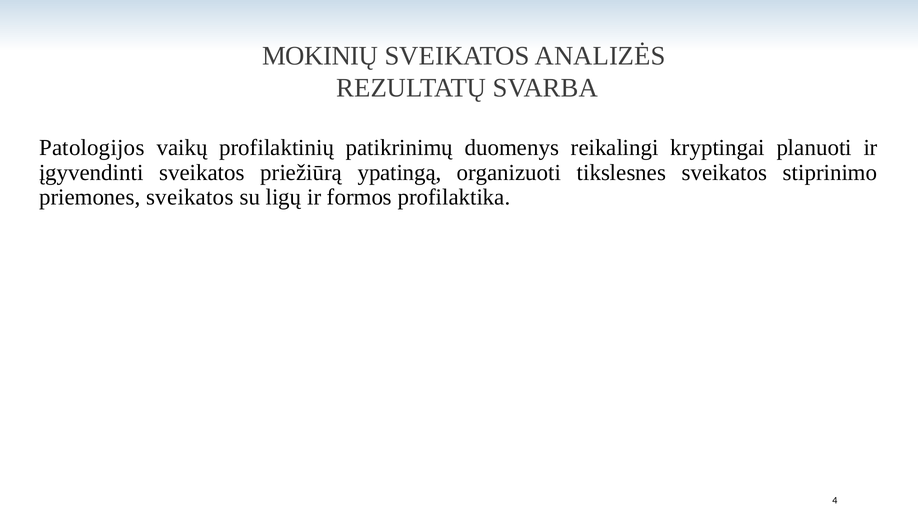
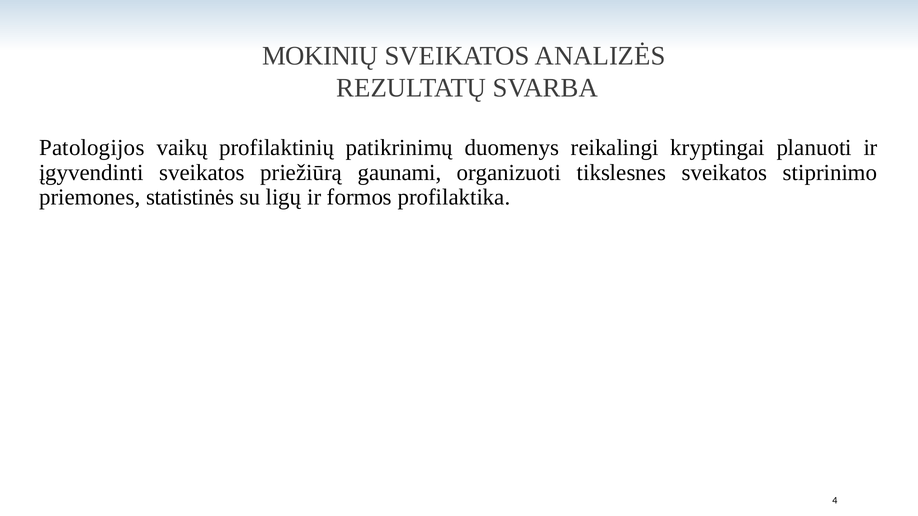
ypatingą: ypatingą -> gaunami (400, 173)
priemones sveikatos: sveikatos -> statistinės (190, 197)
